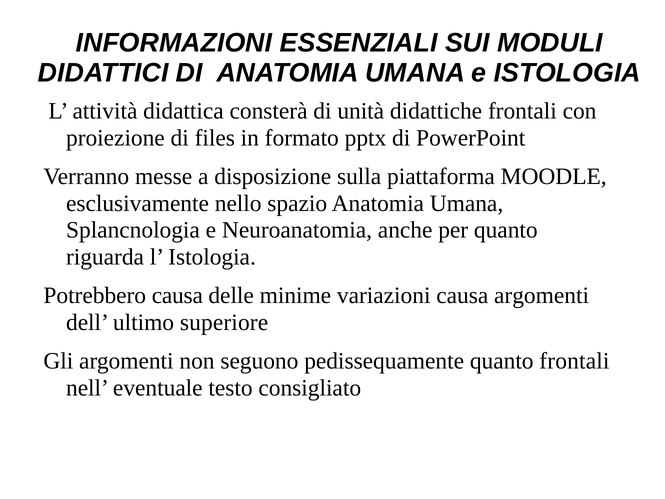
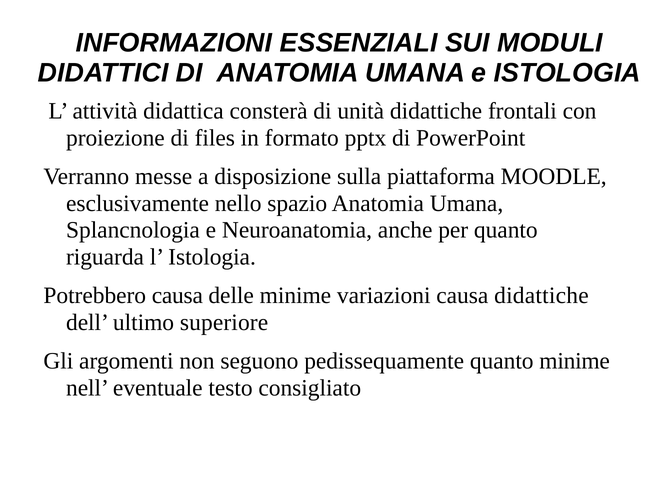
causa argomenti: argomenti -> didattiche (541, 295)
quanto frontali: frontali -> minime (575, 361)
